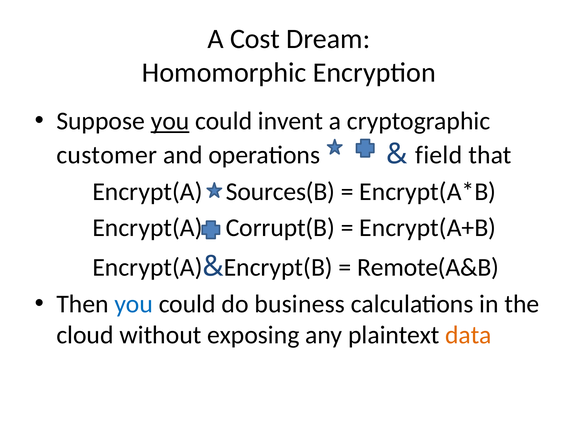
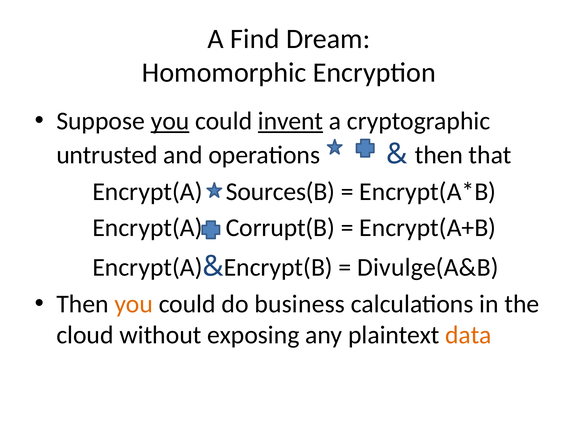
Cost: Cost -> Find (255, 39)
invent underline: none -> present (290, 121)
customer: customer -> untrusted (107, 155)
field: field -> then (439, 155)
Remote(A&B: Remote(A&B -> Divulge(A&B (428, 268)
you colour: blue -> orange (134, 304)
